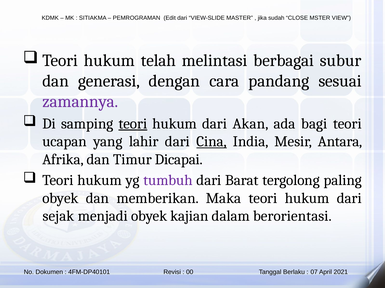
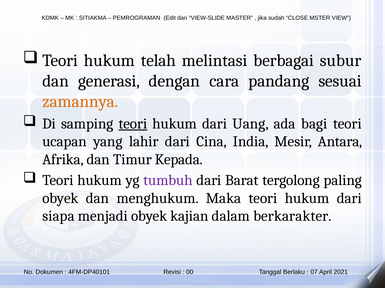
zamannya colour: purple -> orange (80, 102)
Akan: Akan -> Uang (250, 124)
Cina underline: present -> none (212, 142)
Dicapai: Dicapai -> Kepada (179, 160)
memberikan: memberikan -> menghukum (158, 199)
sejak: sejak -> siapa (58, 217)
berorientasi: berorientasi -> berkarakter (292, 217)
